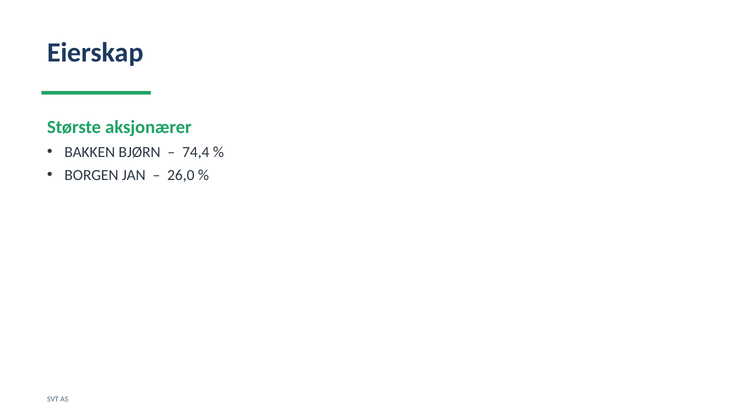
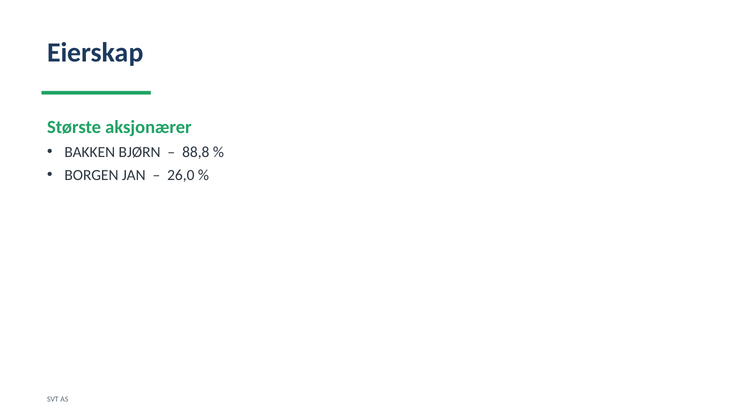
74,4: 74,4 -> 88,8 (196, 152)
